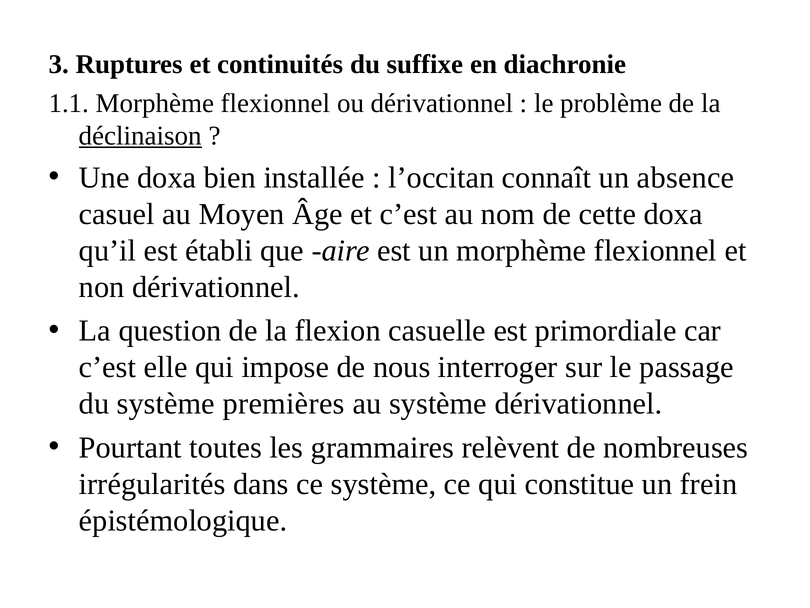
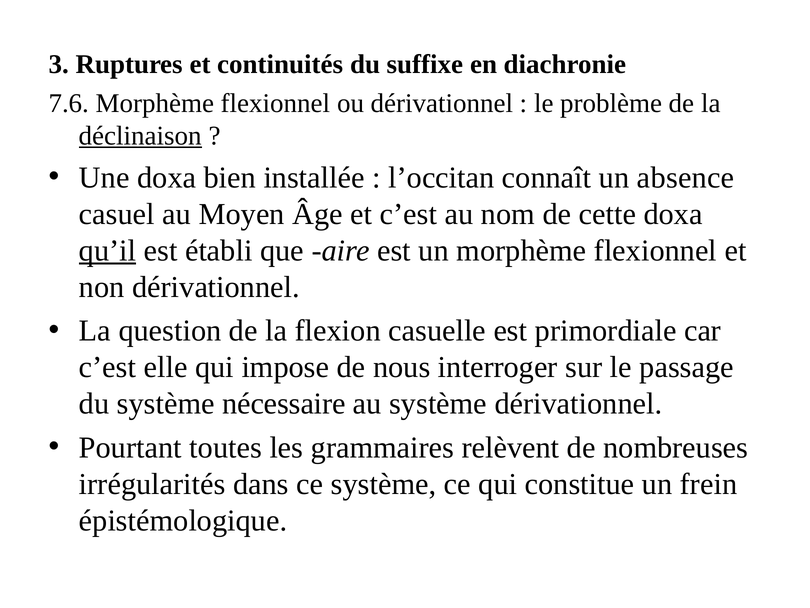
1.1: 1.1 -> 7.6 (69, 103)
qu’il underline: none -> present (108, 250)
premières: premières -> nécessaire (284, 403)
